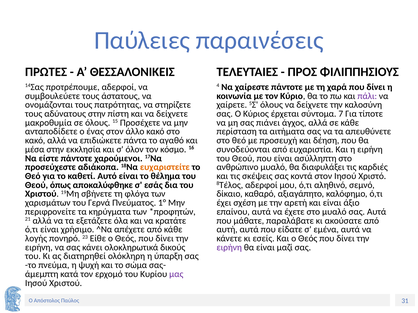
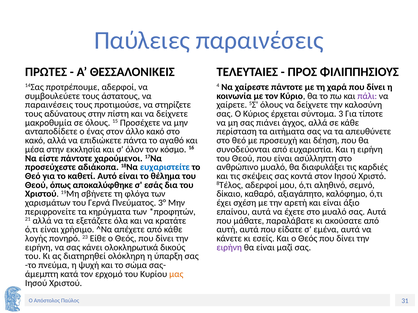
ονομάζονται: ονομάζονται -> παραινέσεις (49, 105)
πατρότητας: πατρότητας -> προτιμούσε (118, 105)
7: 7 -> 3 (341, 114)
ευχαριστείτε colour: orange -> blue (165, 167)
1°: 1° -> 3° (162, 203)
μας colour: purple -> orange (176, 274)
